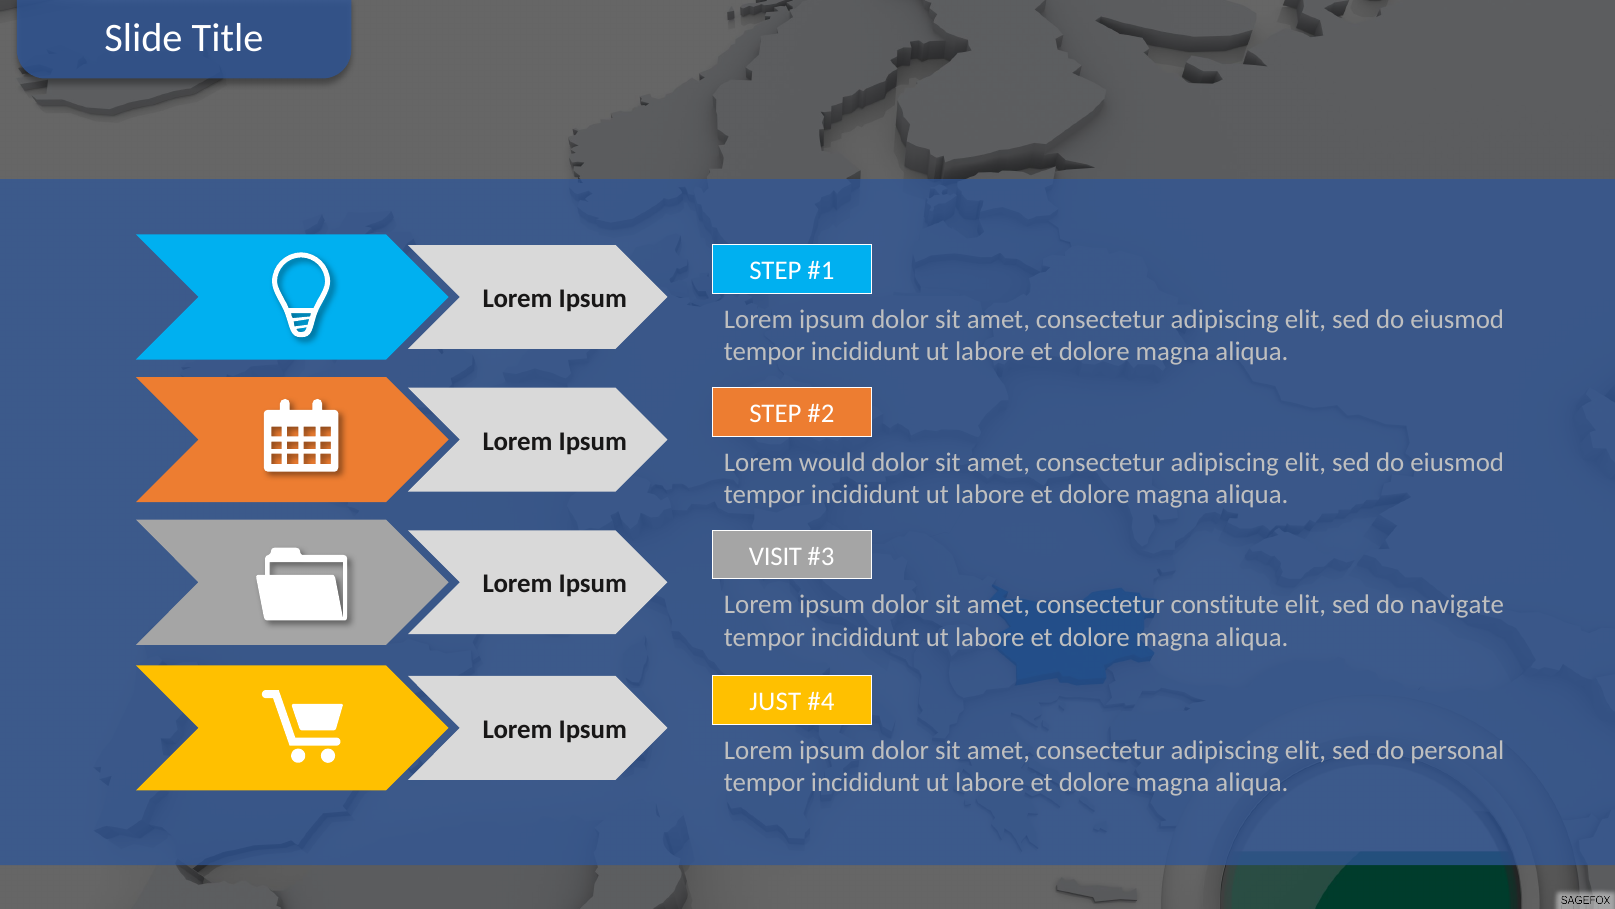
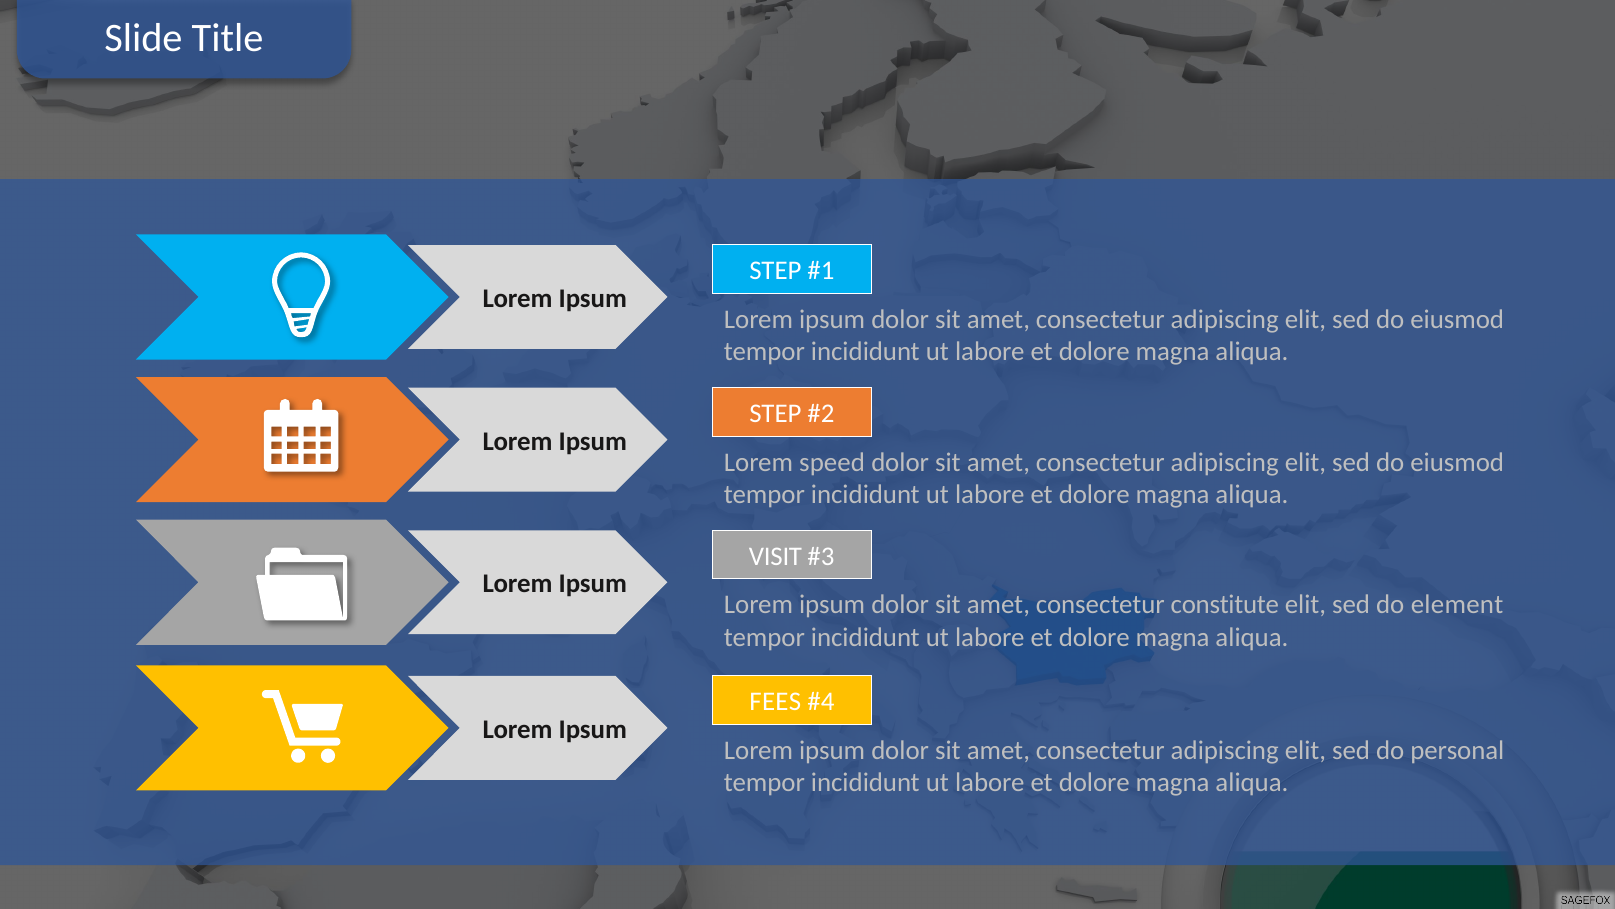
would: would -> speed (832, 462)
navigate: navigate -> element (1457, 605)
JUST: JUST -> FEES (775, 702)
